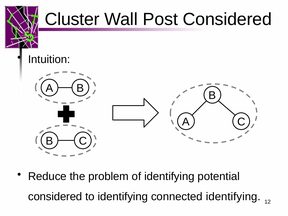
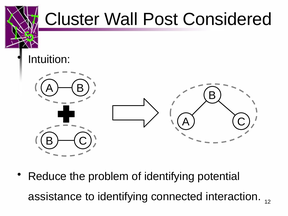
considered: considered -> assistance (55, 197)
connected identifying: identifying -> interaction (233, 197)
